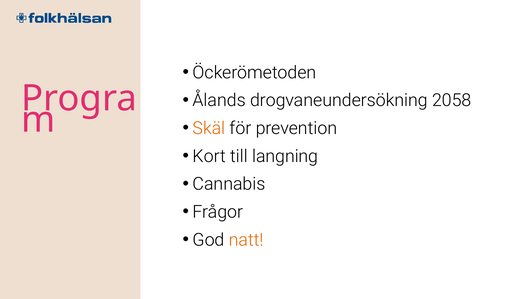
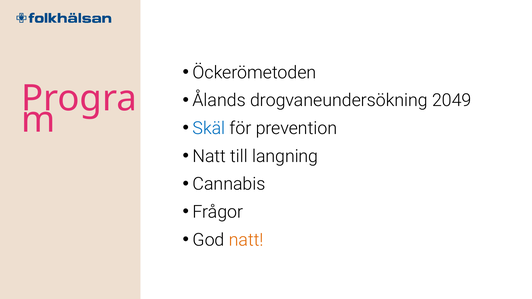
2058: 2058 -> 2049 (452, 101)
Skäl colour: orange -> blue (209, 128)
Kort: Kort -> Natt (209, 156)
